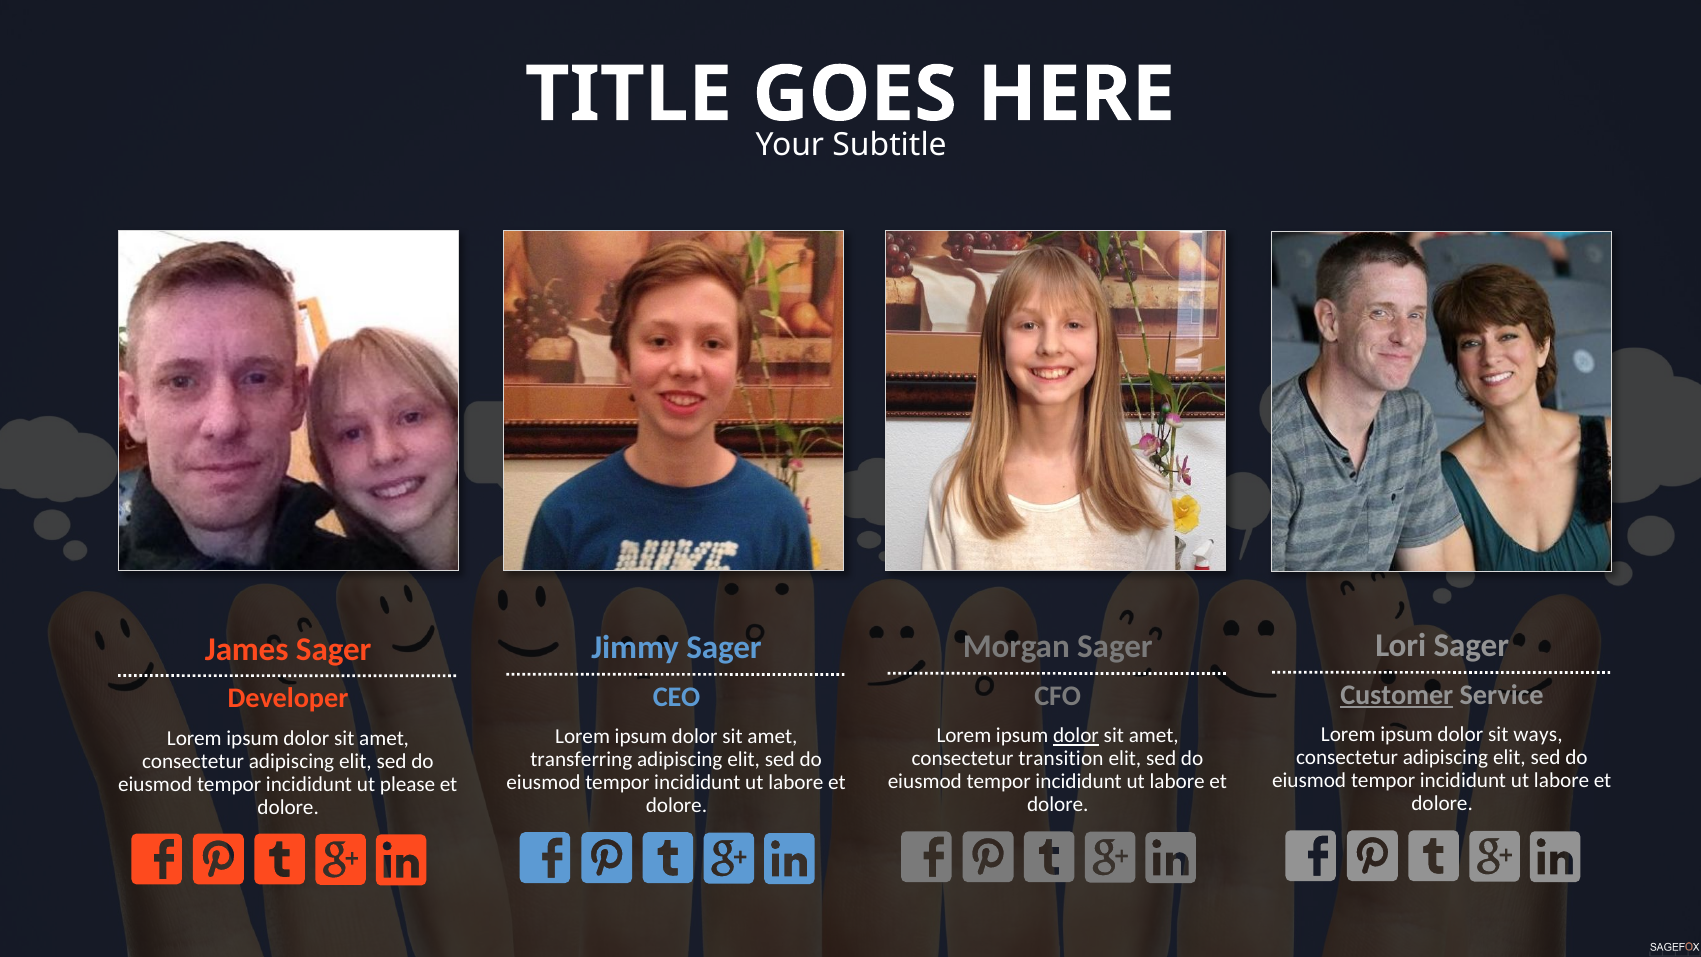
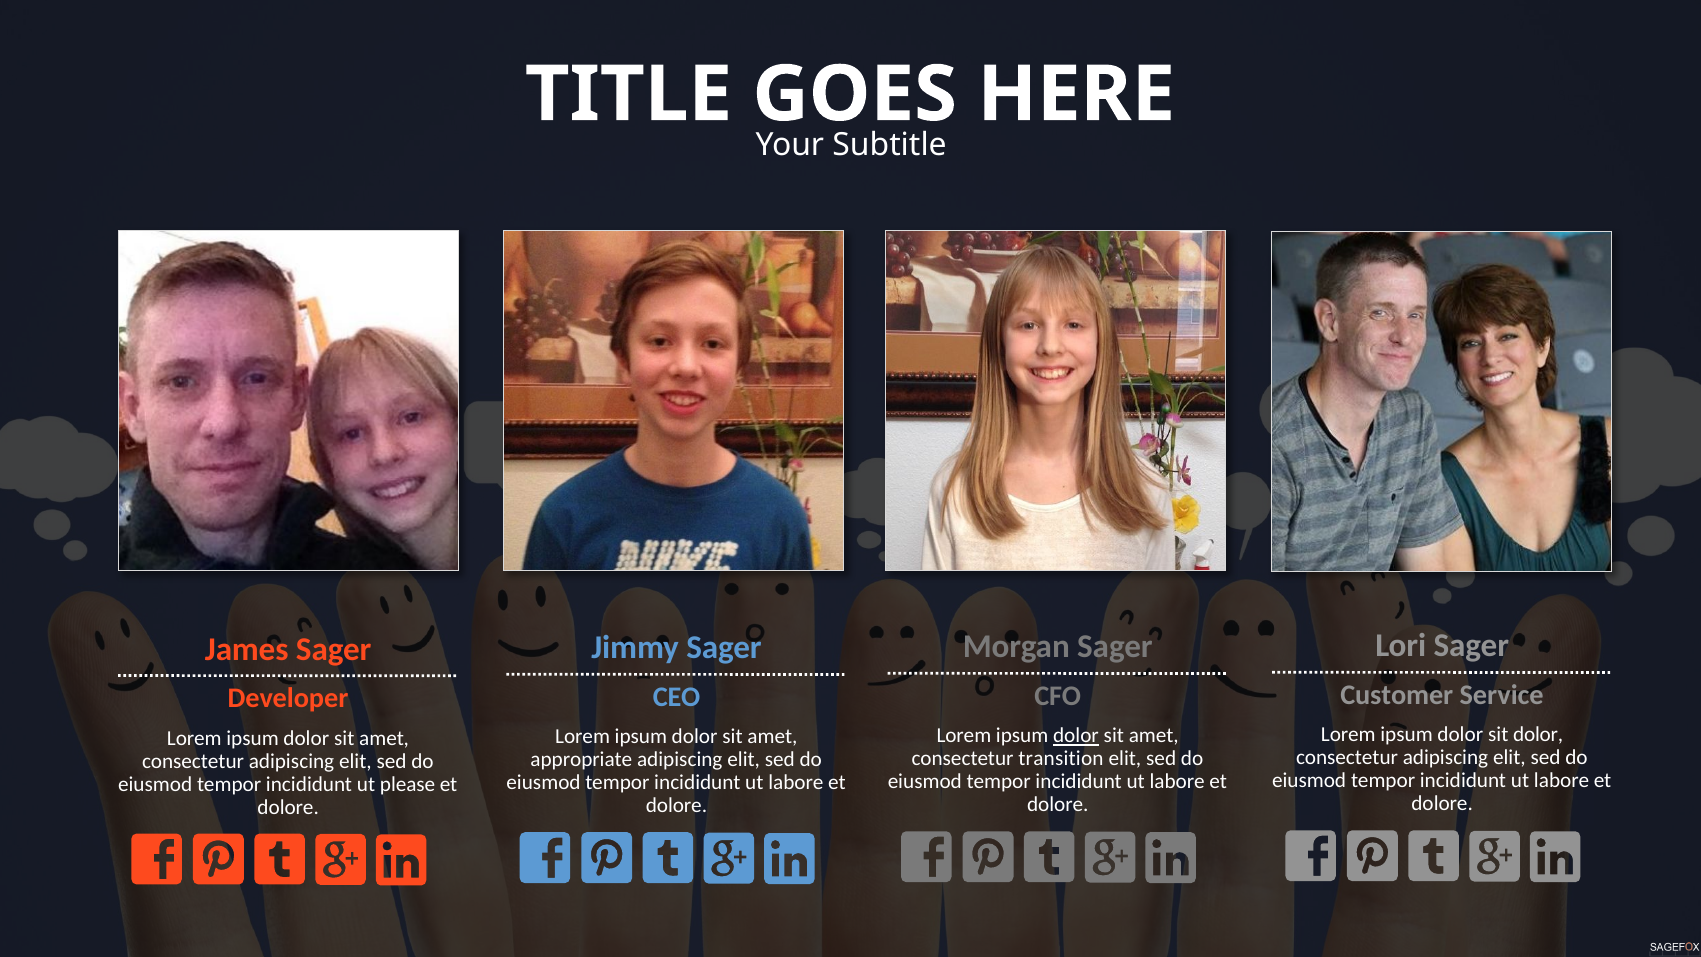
Customer underline: present -> none (1397, 695)
sit ways: ways -> dolor (1538, 735)
transferring: transferring -> appropriate (581, 760)
